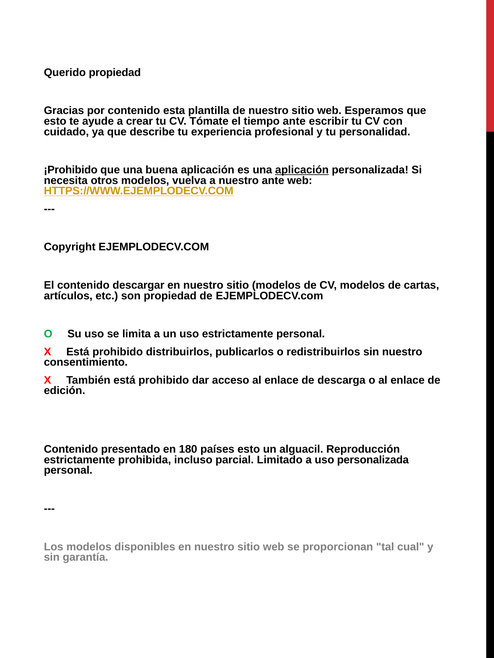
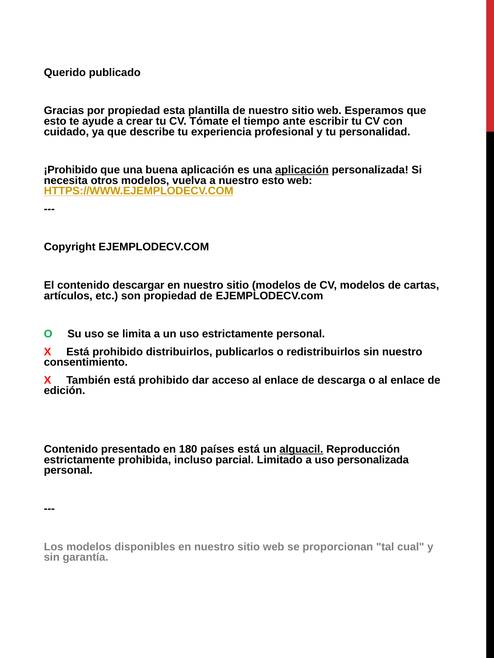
Querido propiedad: propiedad -> publicado (115, 73)
por contenido: contenido -> propiedad (134, 111)
nuestro ante: ante -> esto (273, 181)
países esto: esto -> está (249, 450)
alguacil underline: none -> present (301, 450)
